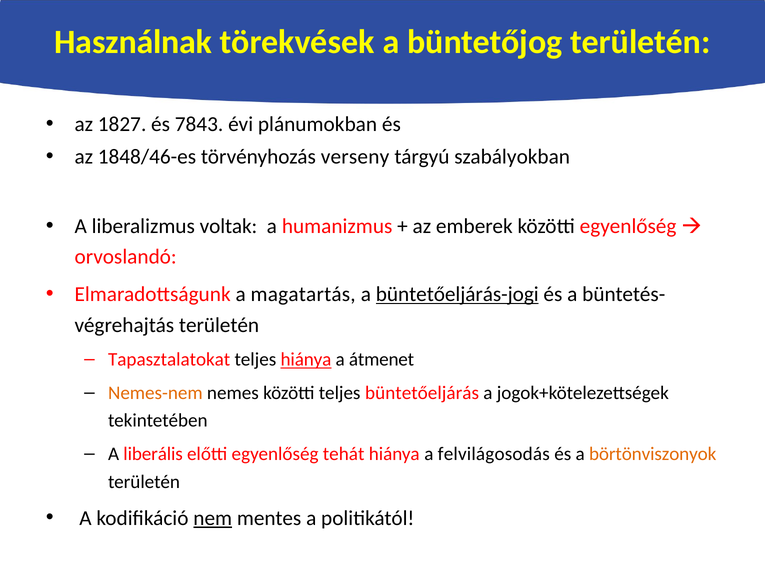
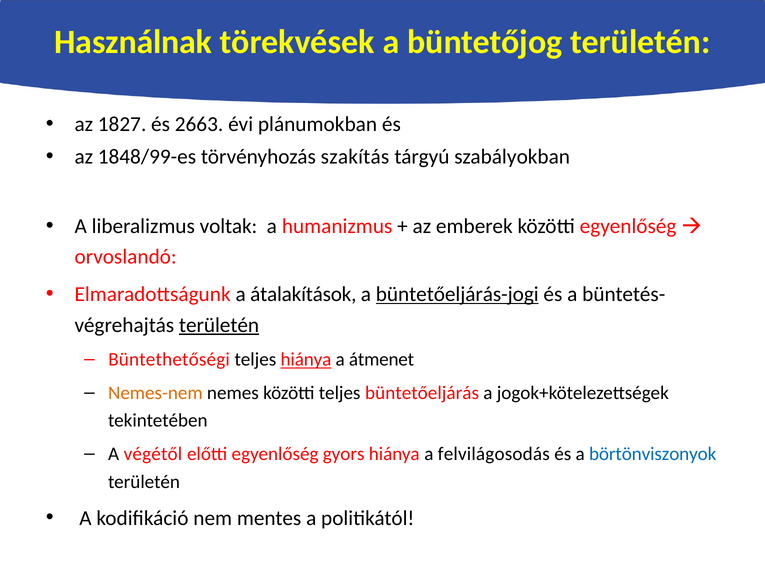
7843: 7843 -> 2663 (199, 124)
1848/46-es: 1848/46-es -> 1848/99-es (147, 157)
verseny: verseny -> szakítás (355, 157)
magatartás: magatartás -> átalakítások (303, 294)
területén underline: none -> present (219, 325)
Tapasztalatokat: Tapasztalatokat -> Büntethetőségi (169, 359)
liberális: liberális -> végétől (153, 454)
tehát: tehát -> gyors (344, 454)
börtönviszonyok colour: orange -> blue (653, 454)
nem underline: present -> none (213, 518)
